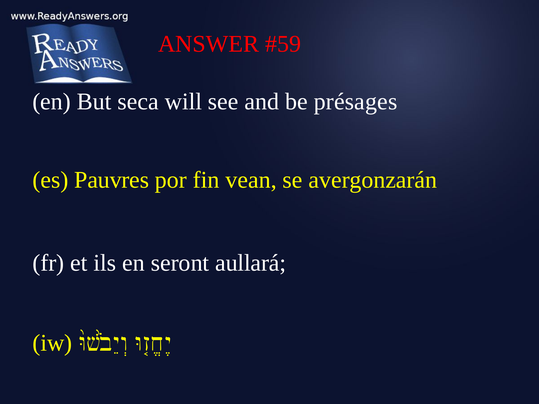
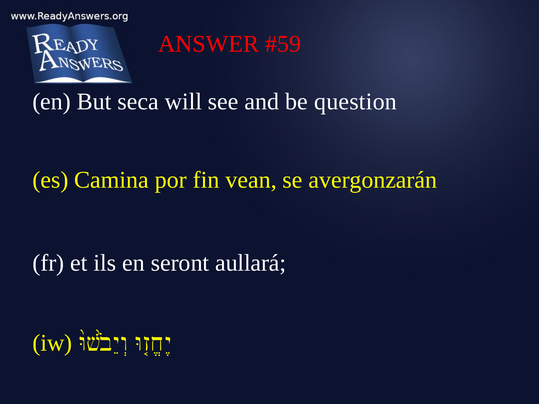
présages: présages -> question (356, 102)
Pauvres: Pauvres -> Camina (112, 180)
